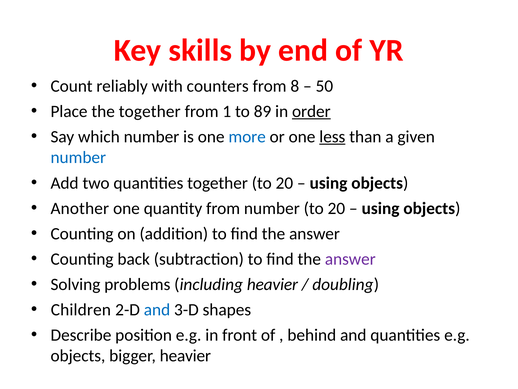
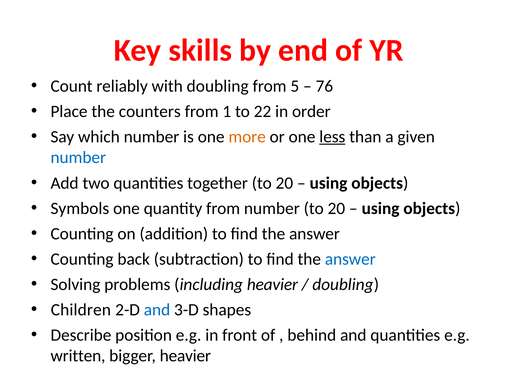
with counters: counters -> doubling (218, 86)
8: 8 -> 5 (295, 86)
50: 50 -> 76 (324, 86)
the together: together -> counters (150, 111)
89: 89 -> 22 (262, 111)
order underline: present -> none (311, 111)
more colour: blue -> orange (247, 137)
Another: Another -> Symbols (80, 208)
answer colour: purple -> blue (350, 259)
objects: objects -> written (78, 355)
